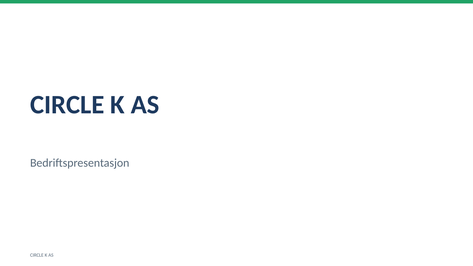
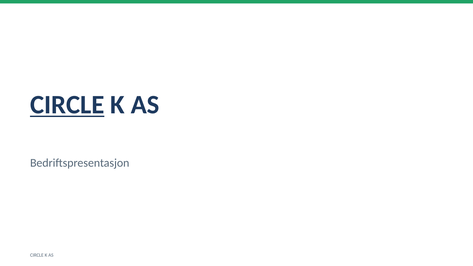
CIRCLE underline: none -> present (67, 105)
